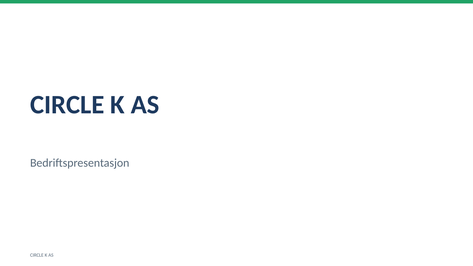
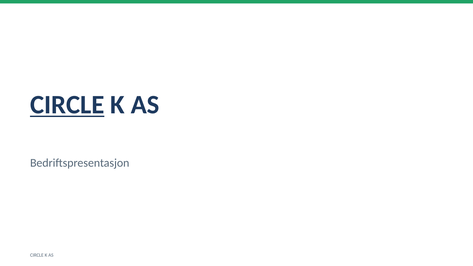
CIRCLE underline: none -> present (67, 105)
